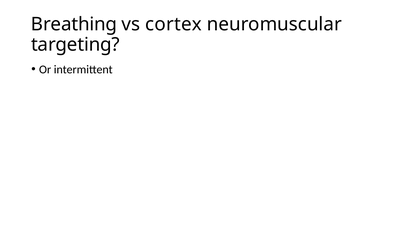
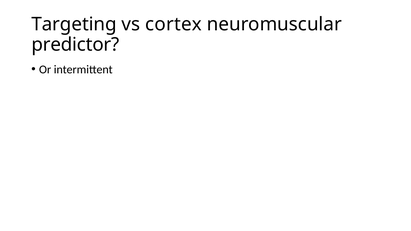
Breathing: Breathing -> Targeting (74, 24)
targeting: targeting -> predictor (75, 45)
